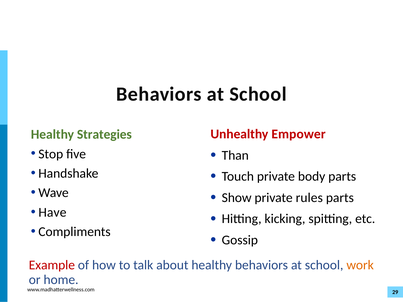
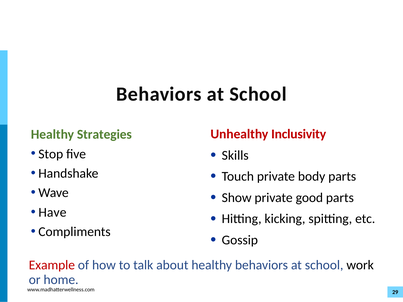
Empower: Empower -> Inclusivity (299, 134)
Than: Than -> Skills (235, 155)
rules: rules -> good (309, 198)
work colour: orange -> black (360, 265)
